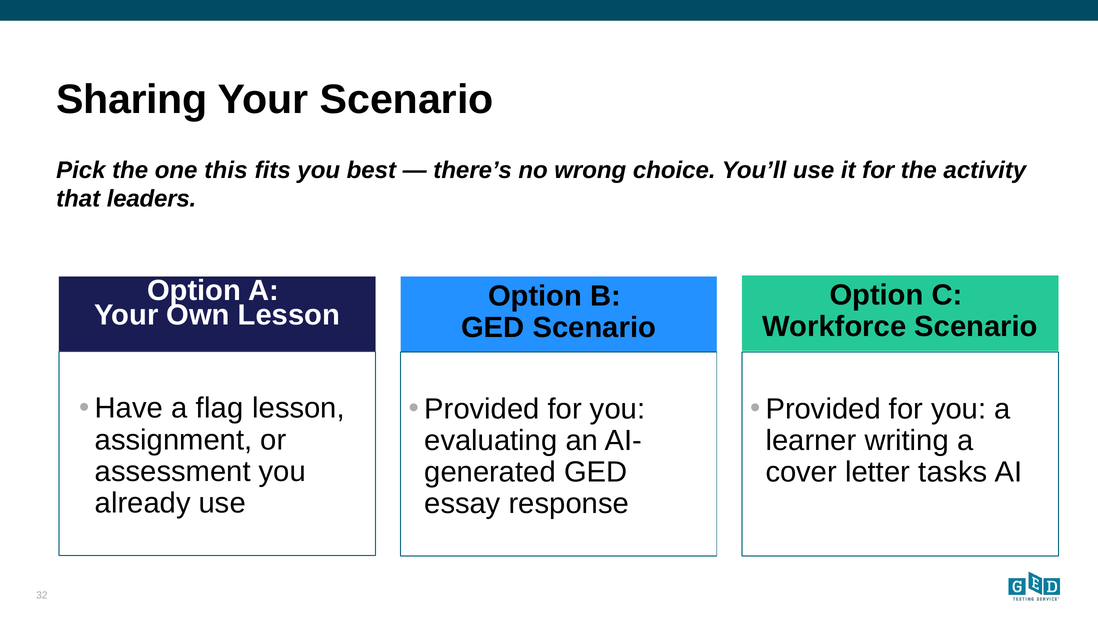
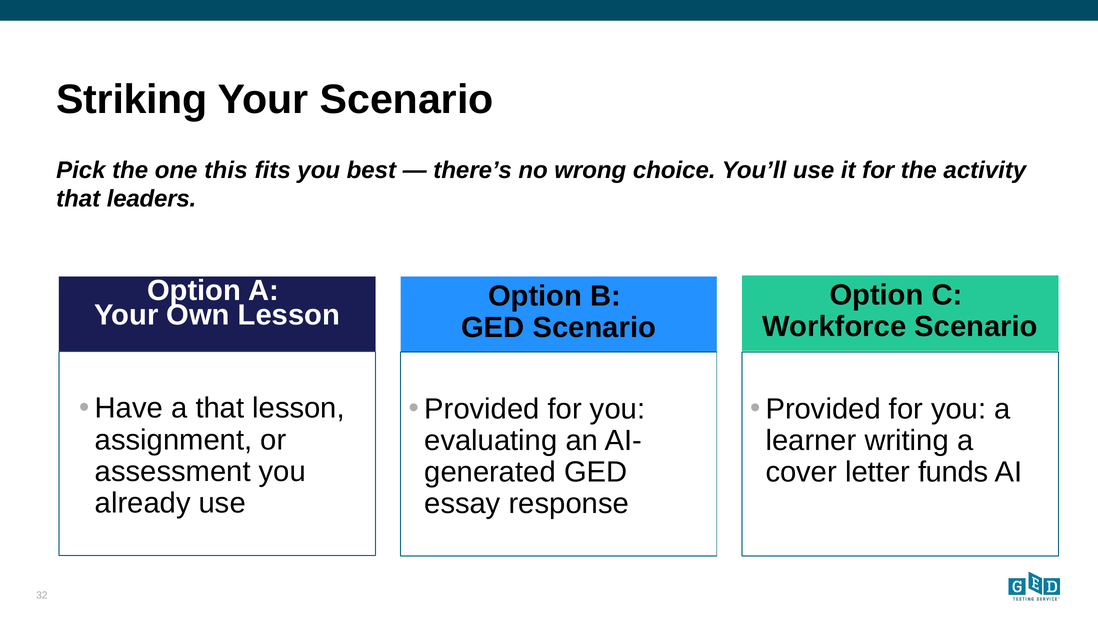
Sharing: Sharing -> Striking (132, 100)
a flag: flag -> that (220, 408)
tasks: tasks -> funds (953, 472)
